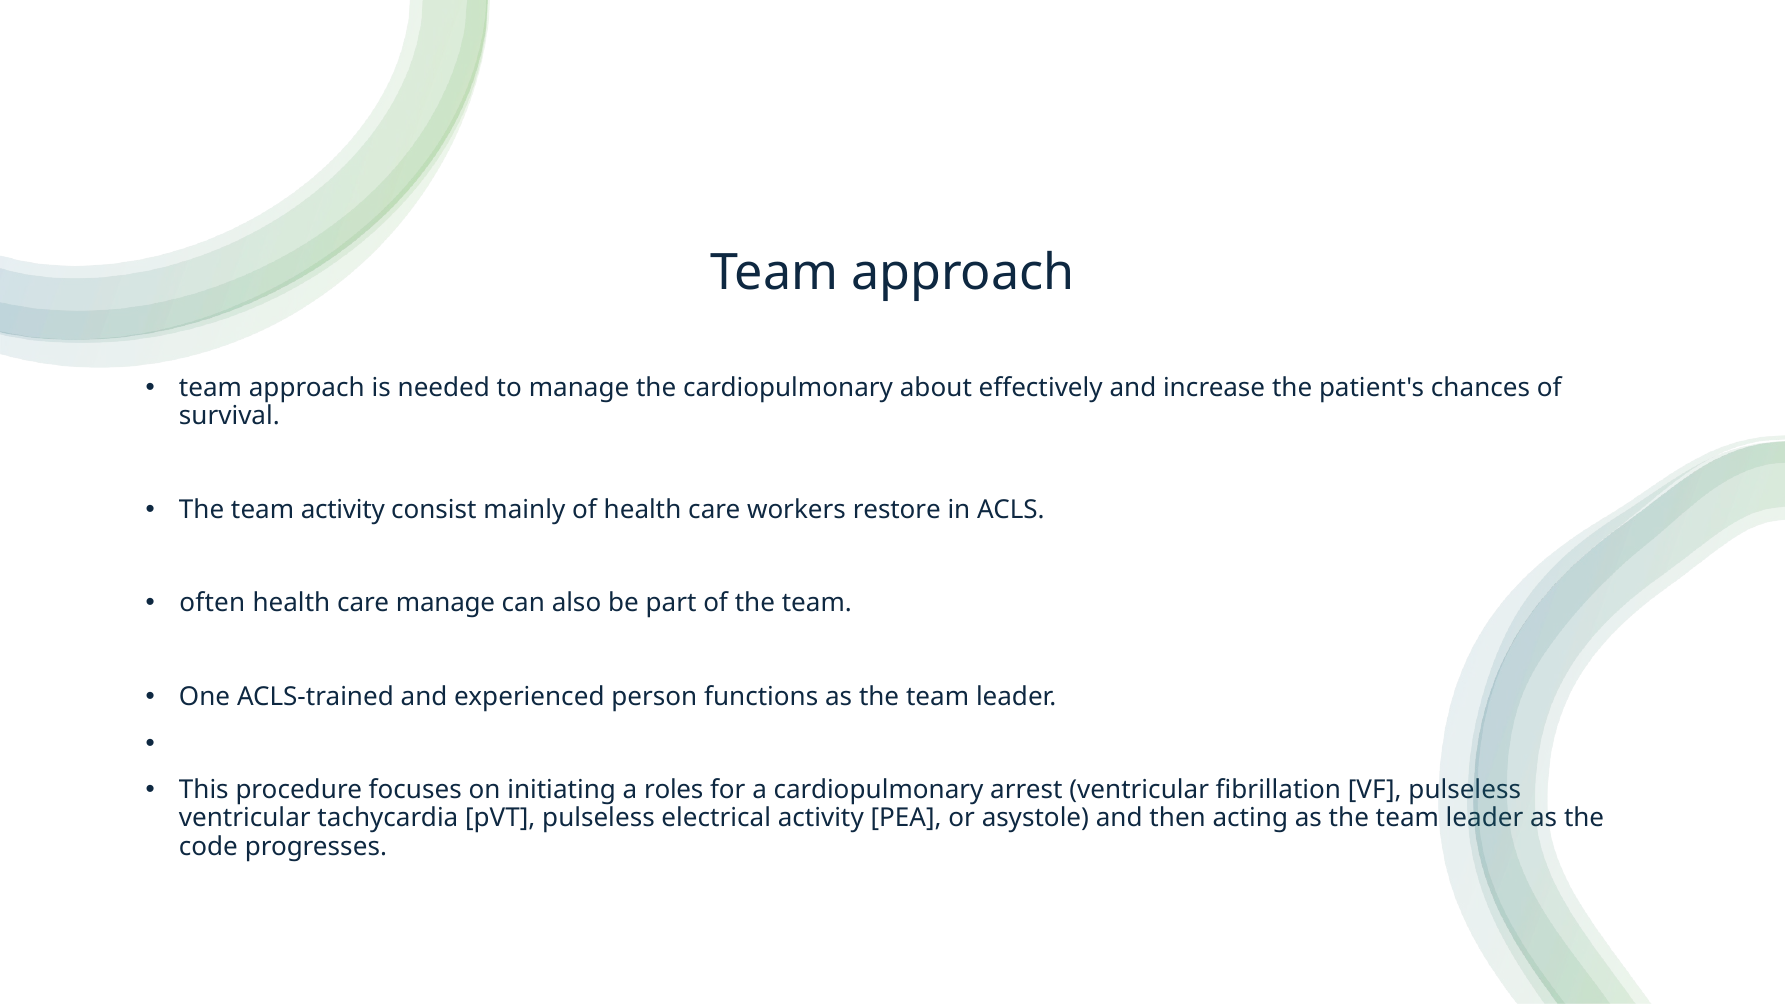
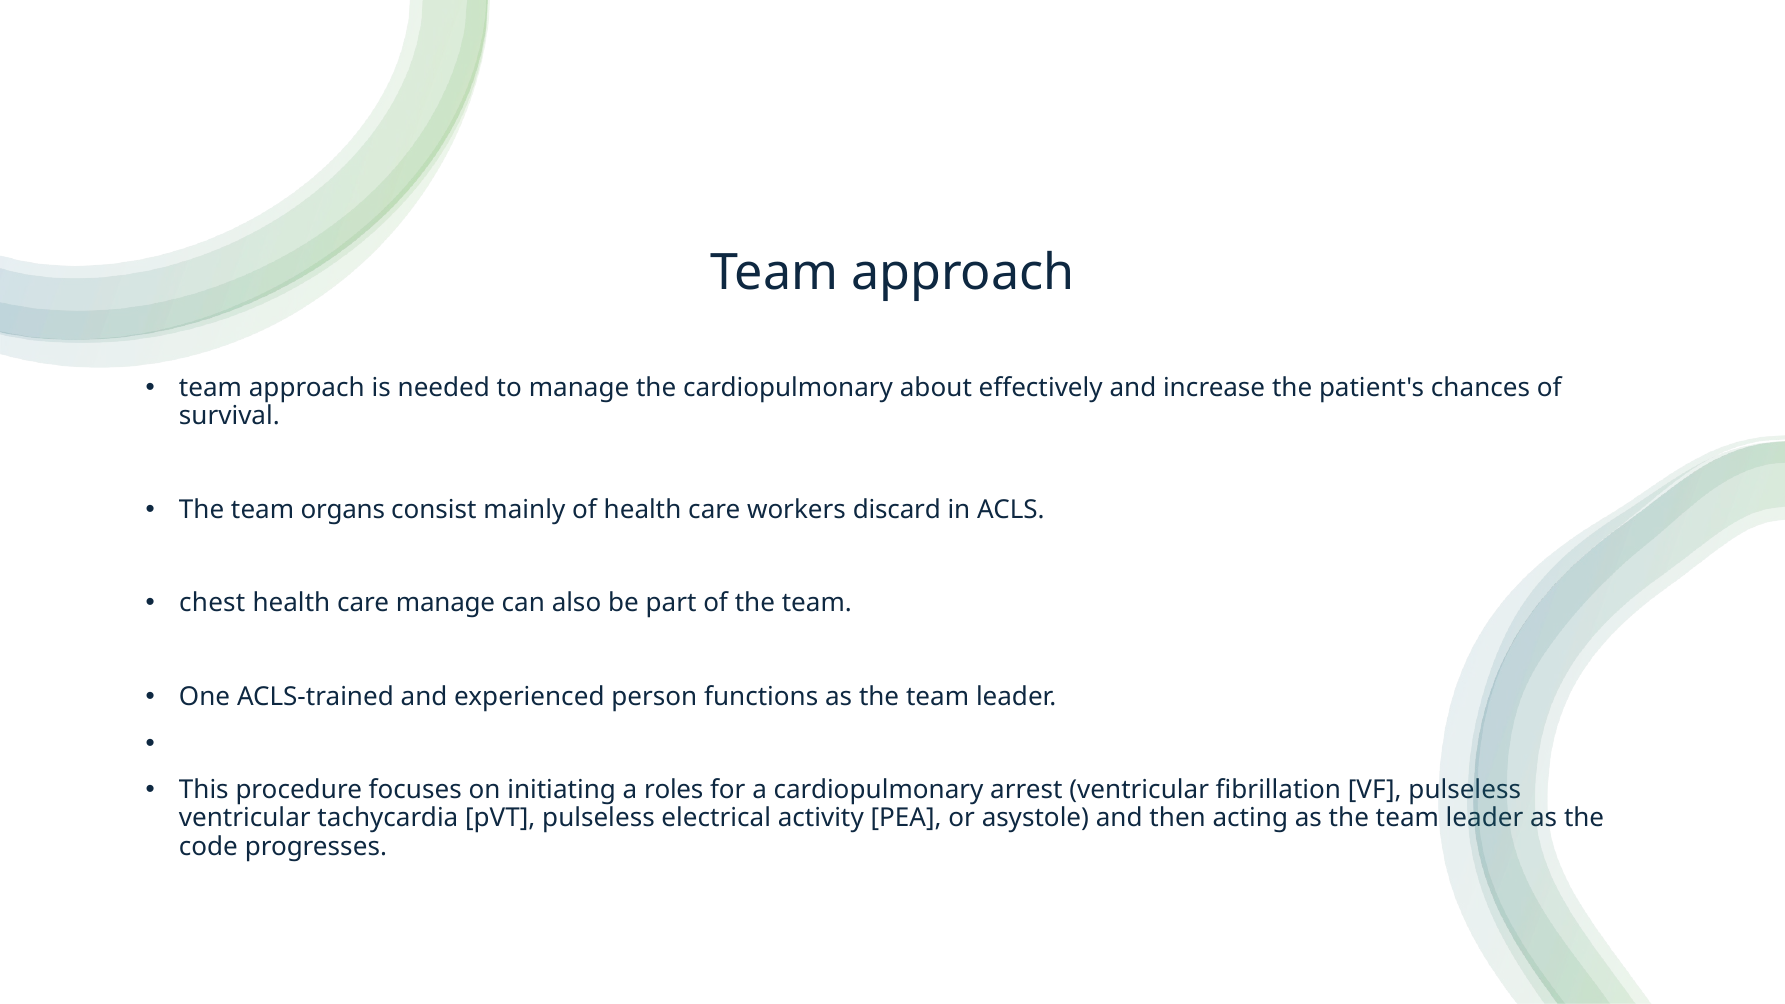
team activity: activity -> organs (343, 510)
restore: restore -> discard (897, 510)
often: often -> chest (212, 603)
